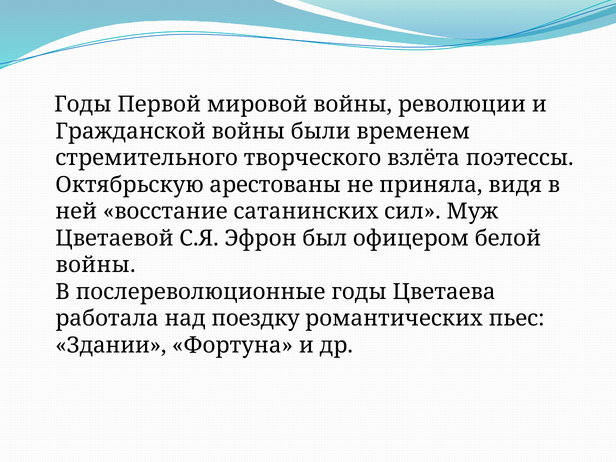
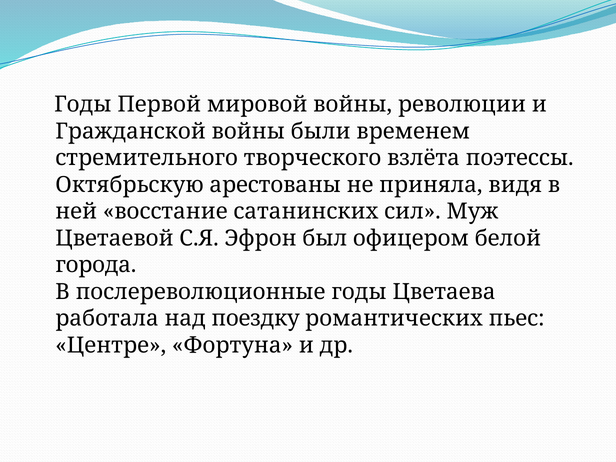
войны: войны -> города (96, 265)
Здании: Здании -> Центре (111, 345)
